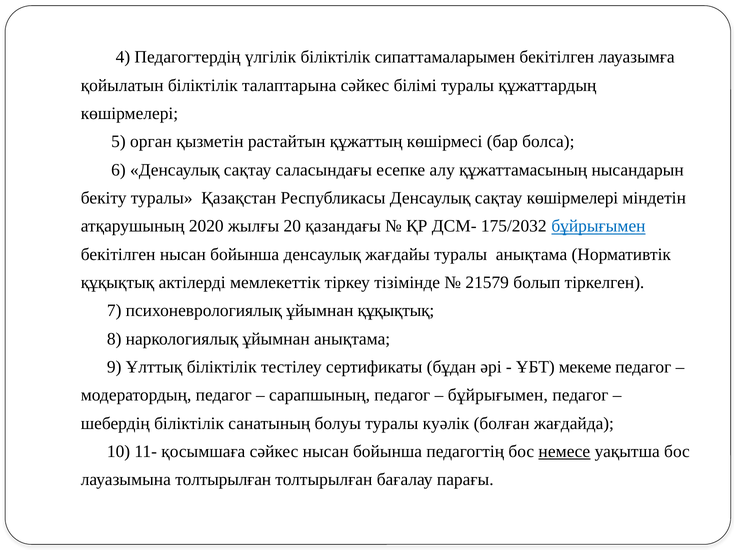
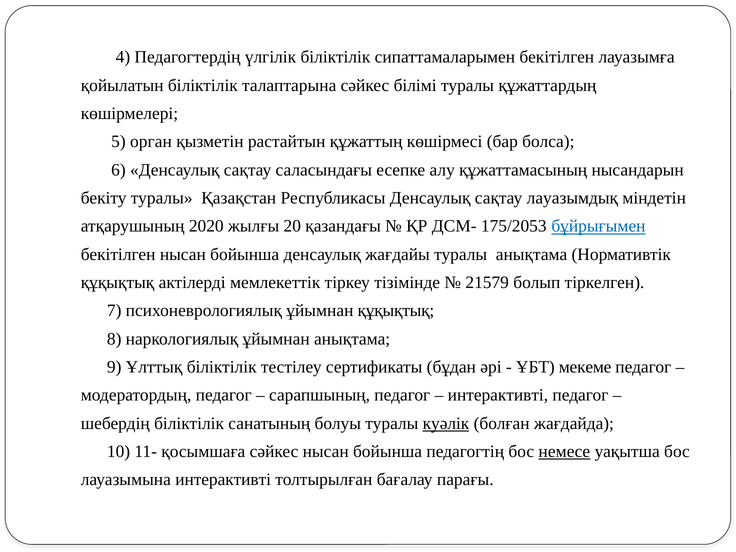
сақтау көшірмелері: көшірмелері -> лауазымдық (572, 198)
175/2032: 175/2032 -> 175/2053 (514, 226)
бұйрығымен: бұйрығымен -> интерактивті (498, 395)
куәлік underline: none -> present (446, 423)
лауазымына толтырылған: толтырылған -> интерактивті (223, 480)
